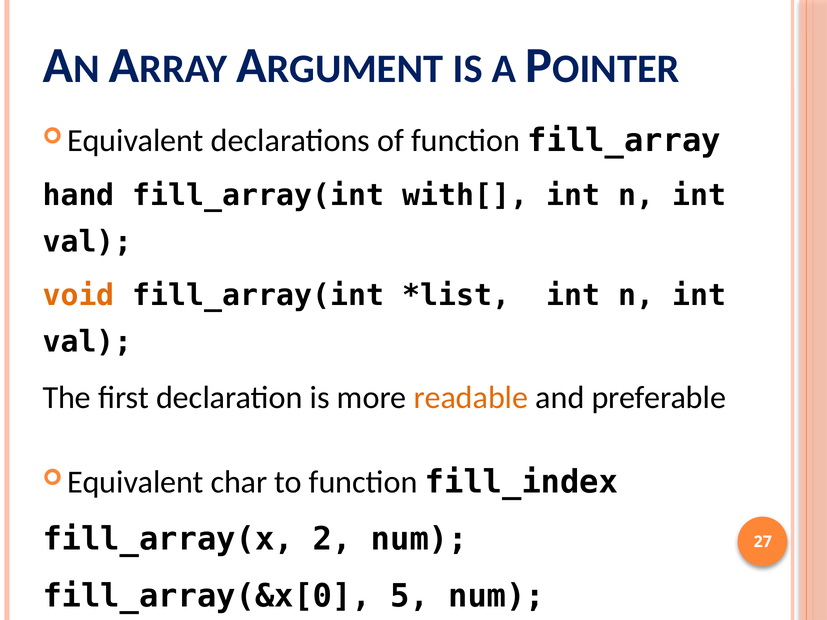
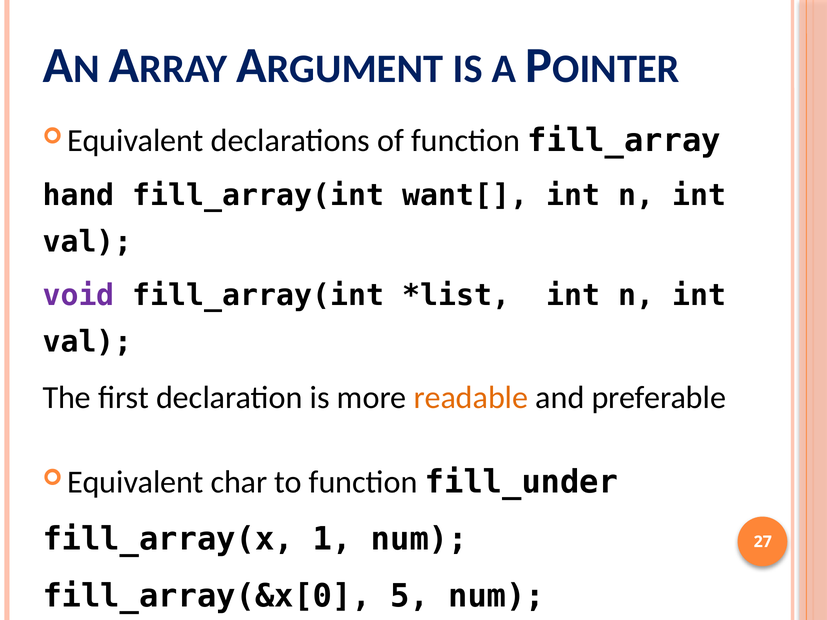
with[: with[ -> want[ (465, 195)
void colour: orange -> purple (79, 295)
fill_index: fill_index -> fill_under (522, 482)
2: 2 -> 1 (332, 539)
